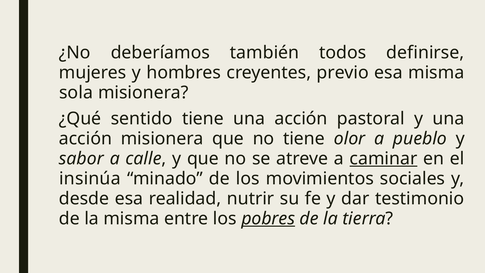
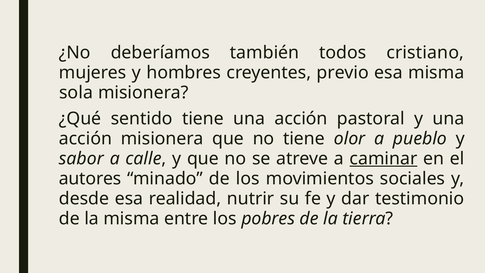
definirse: definirse -> cristiano (425, 53)
insinúa: insinúa -> autores (90, 178)
pobres underline: present -> none (268, 218)
